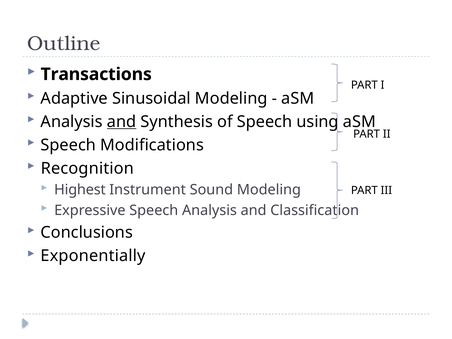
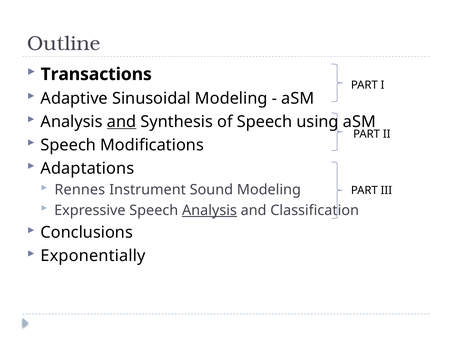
Recognition: Recognition -> Adaptations (87, 168)
Highest: Highest -> Rennes (80, 190)
Analysis underline: none -> present (209, 210)
